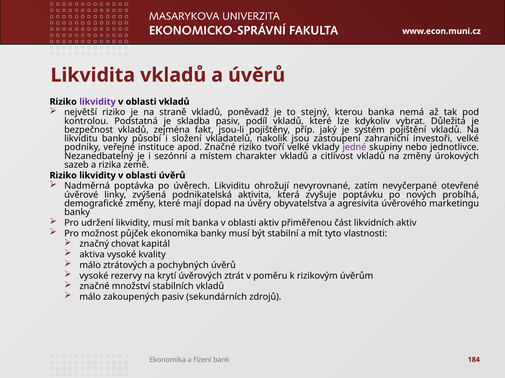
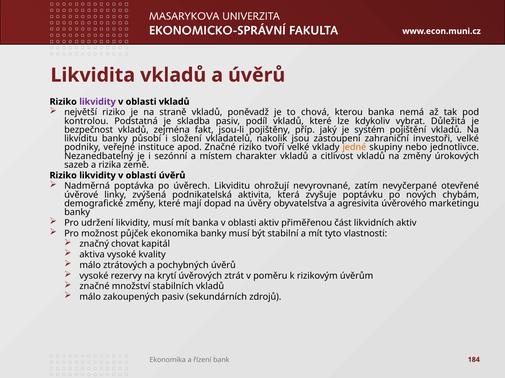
stejný: stejný -> chová (315, 113)
jedné colour: purple -> orange (354, 148)
probíhá: probíhá -> chybám (461, 195)
